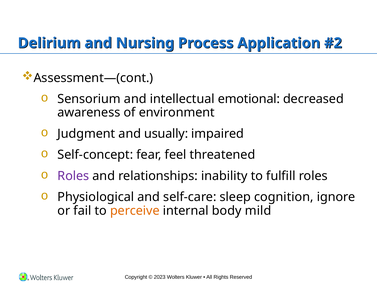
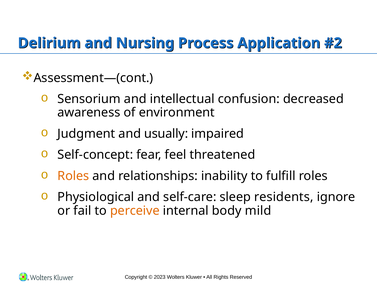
emotional: emotional -> confusion (249, 99)
Roles colour: purple -> orange (73, 176)
cognition: cognition -> residents (284, 197)
